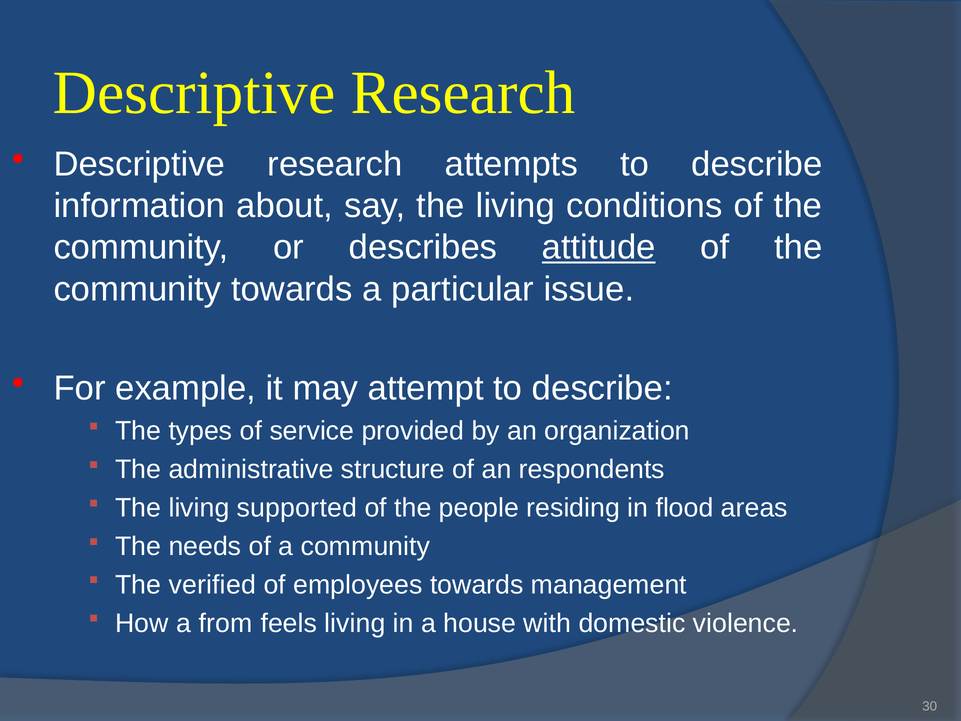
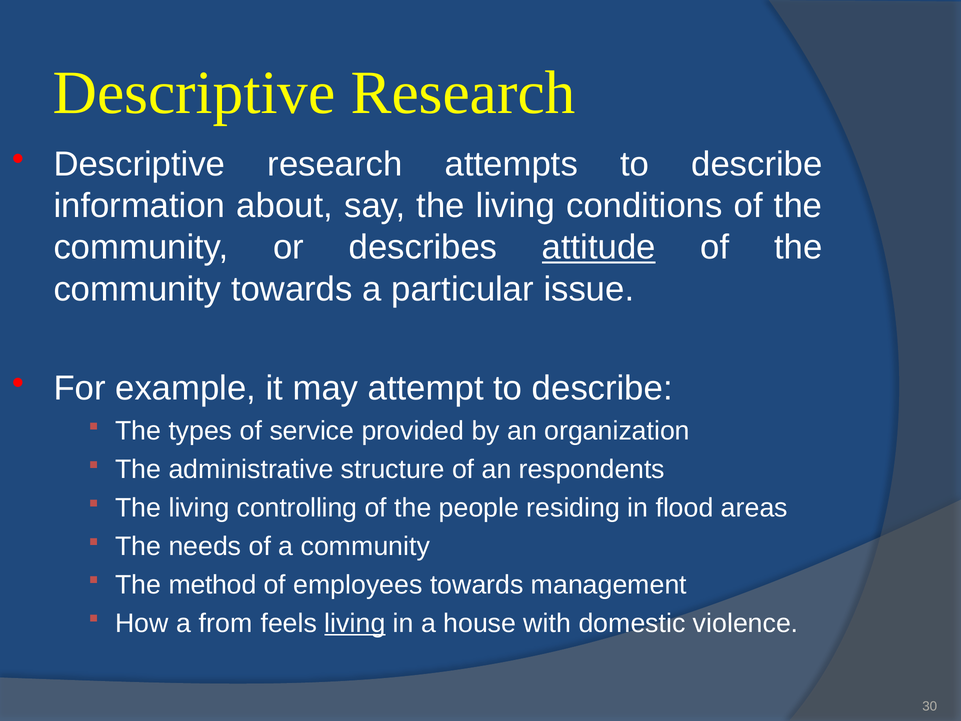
supported: supported -> controlling (297, 508)
verified: verified -> method (213, 585)
living underline: none -> present (355, 623)
